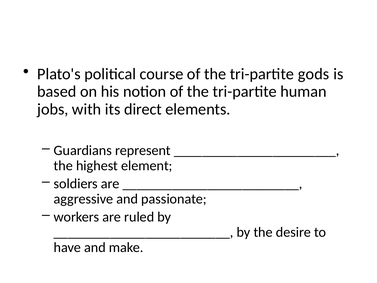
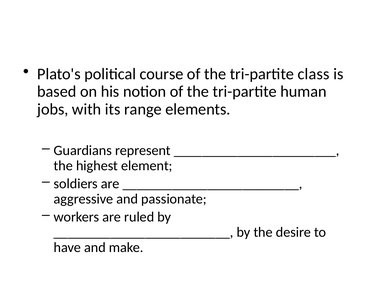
gods: gods -> class (314, 74)
direct: direct -> range (143, 109)
